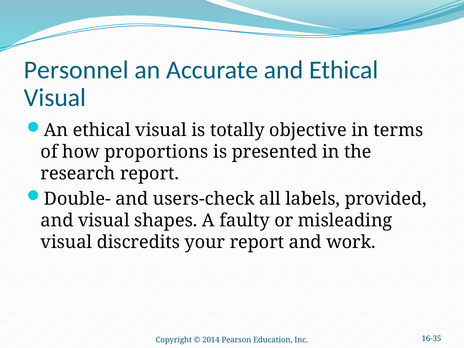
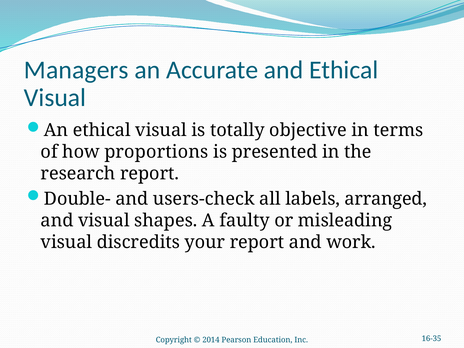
Personnel: Personnel -> Managers (76, 70)
provided: provided -> arranged (386, 199)
